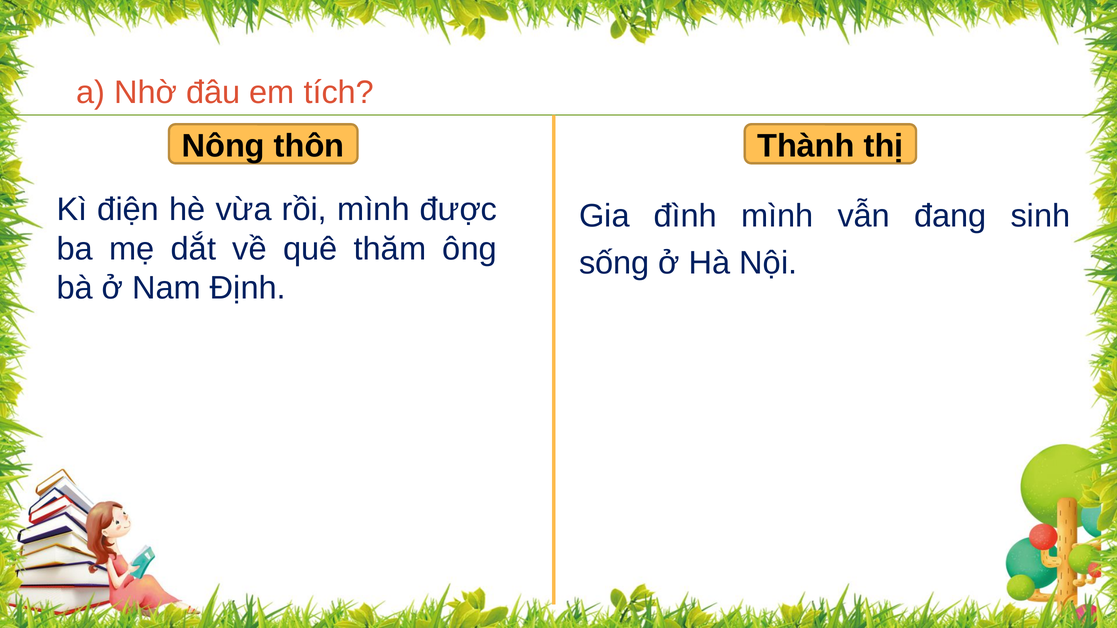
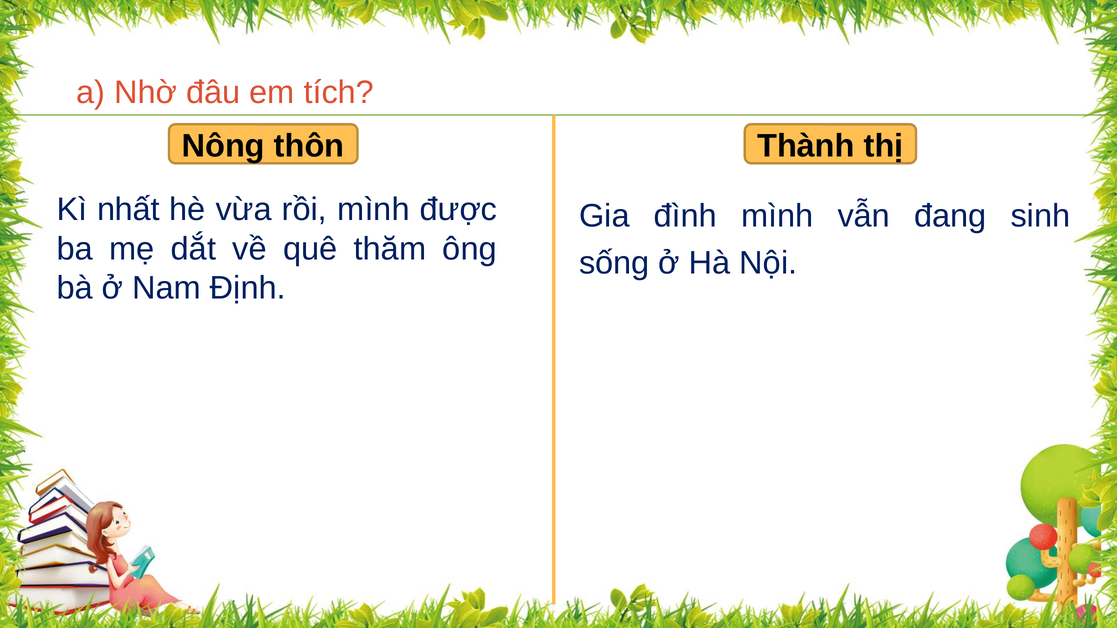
điện: điện -> nhất (128, 210)
